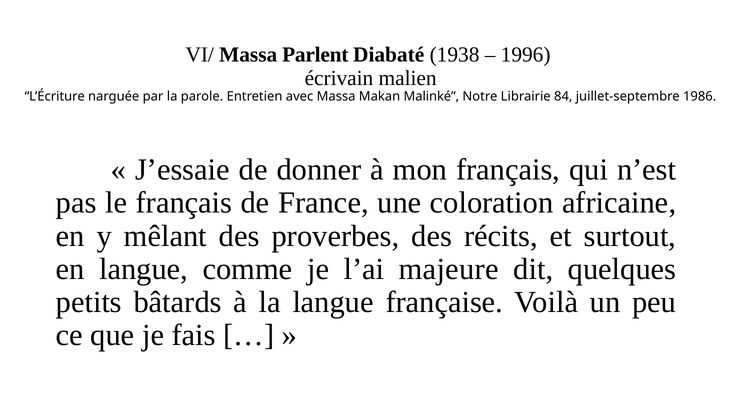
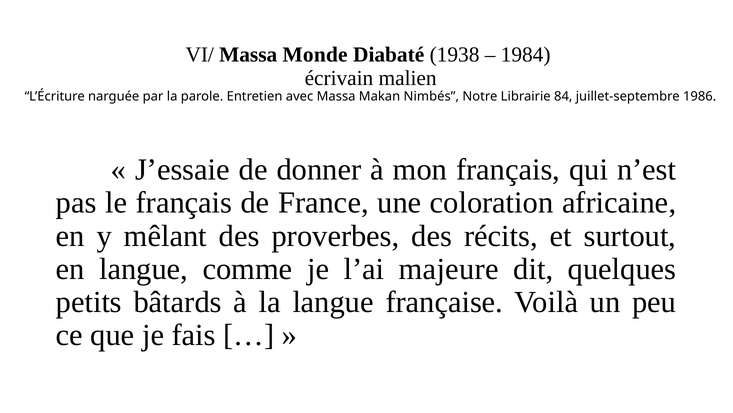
Parlent: Parlent -> Monde (315, 55)
1996: 1996 -> 1984 (526, 55)
Malinké: Malinké -> Nimbés (431, 96)
